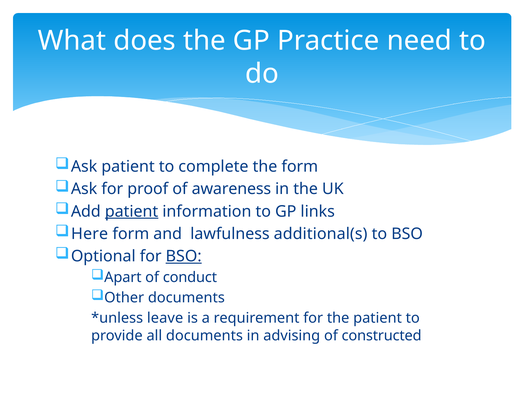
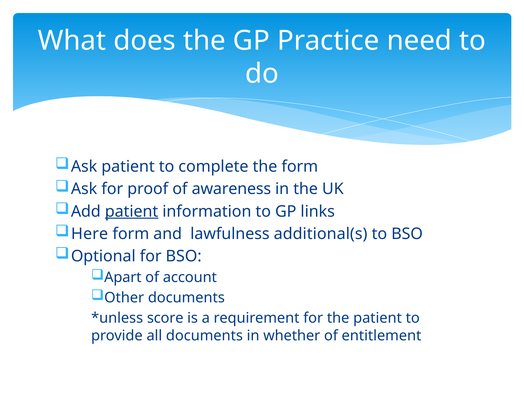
BSO underline: present -> none (184, 256)
conduct: conduct -> account (190, 277)
leave: leave -> score (165, 318)
advising: advising -> whether (292, 336)
constructed: constructed -> entitlement (382, 336)
